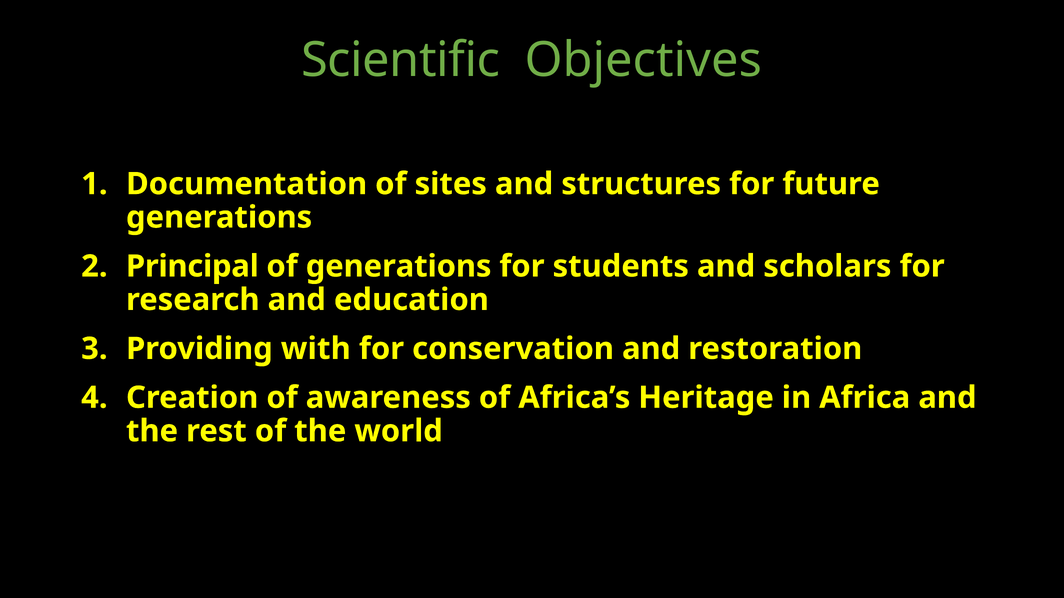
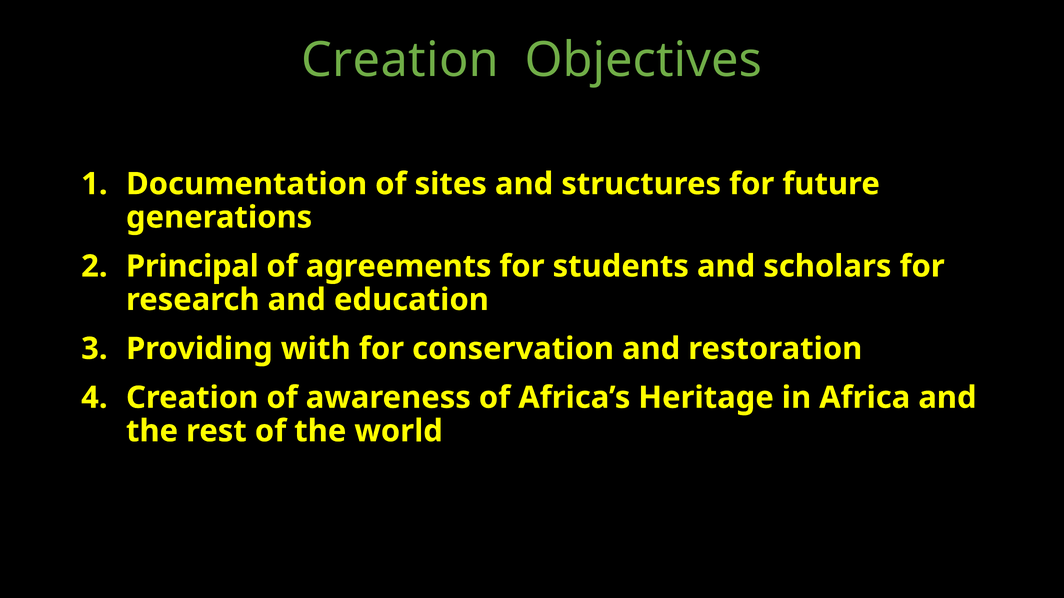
Scientific: Scientific -> Creation (400, 60)
of generations: generations -> agreements (399, 267)
